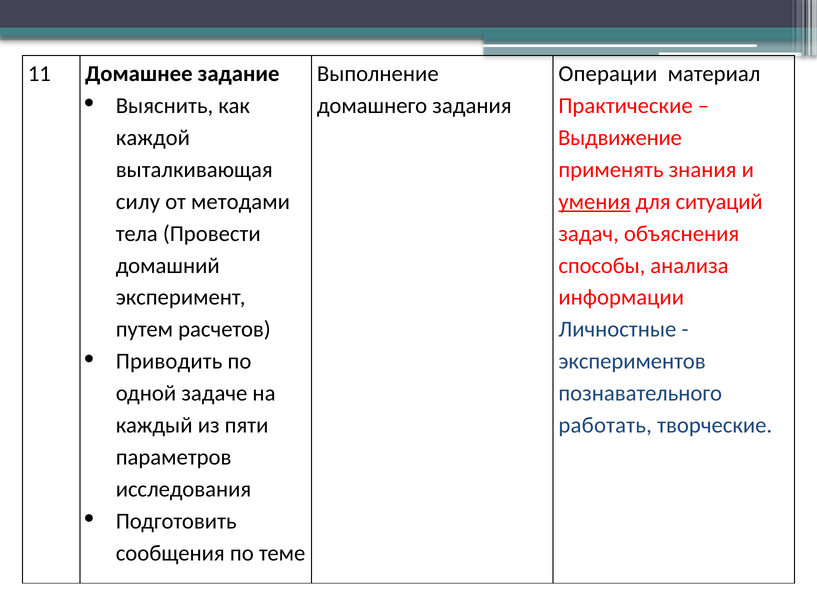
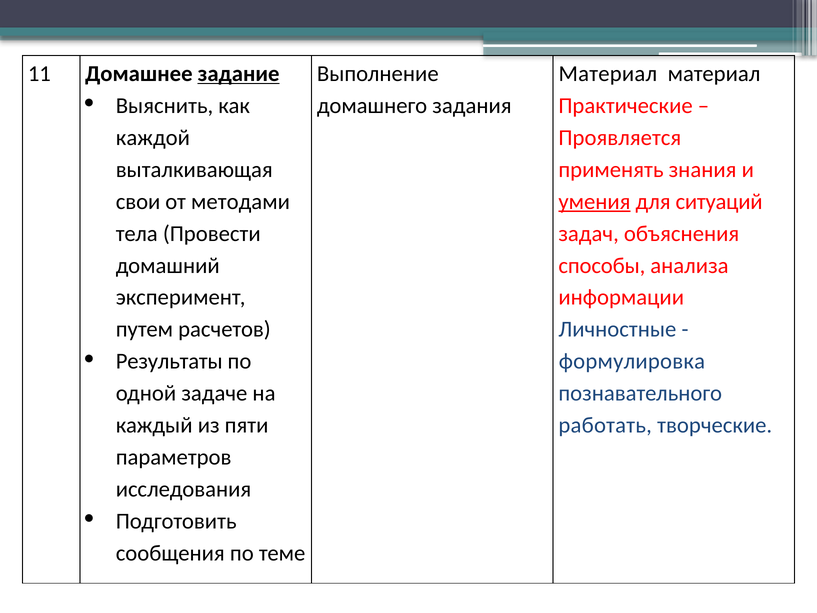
задание underline: none -> present (239, 74)
Операции: Операции -> Материал (608, 74)
Выдвижение: Выдвижение -> Проявляется (620, 138)
силу: силу -> свои (138, 202)
Приводить: Приводить -> Результаты (169, 361)
экспериментов: экспериментов -> формулировка (632, 361)
